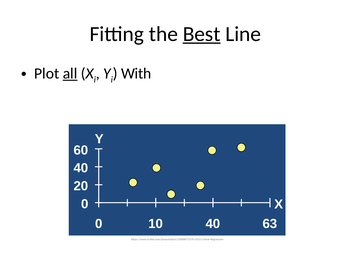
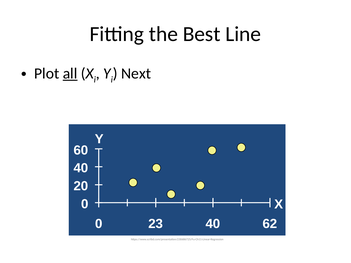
Best underline: present -> none (202, 34)
With: With -> Next (136, 74)
10: 10 -> 23 (156, 224)
63: 63 -> 62 (270, 224)
